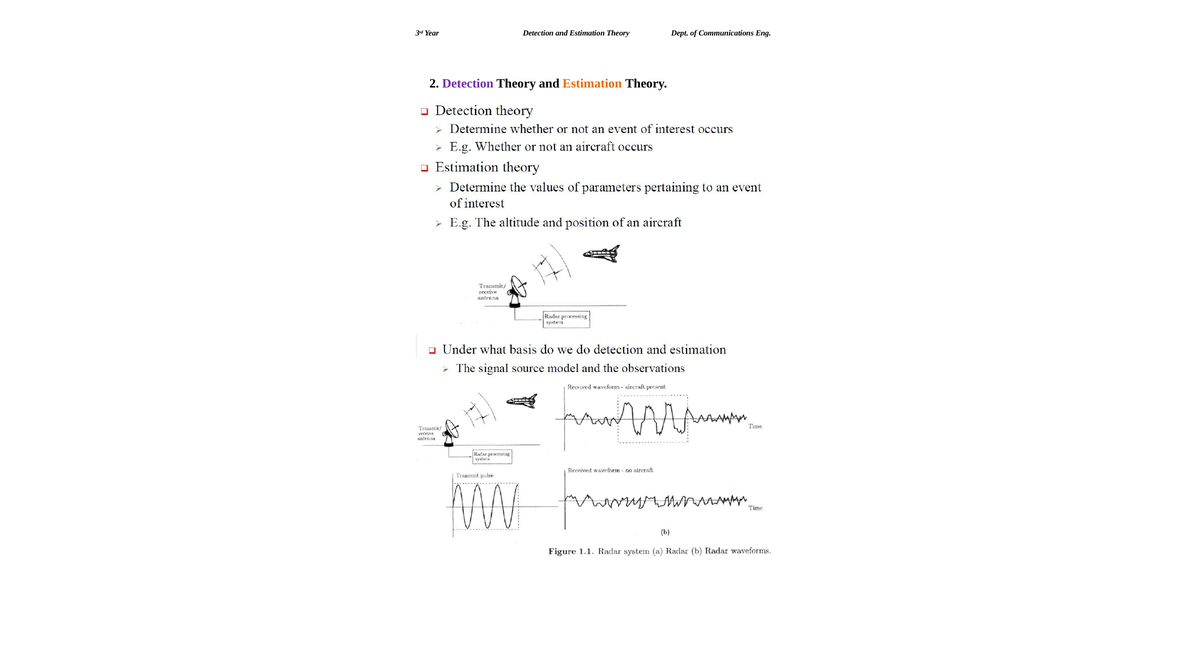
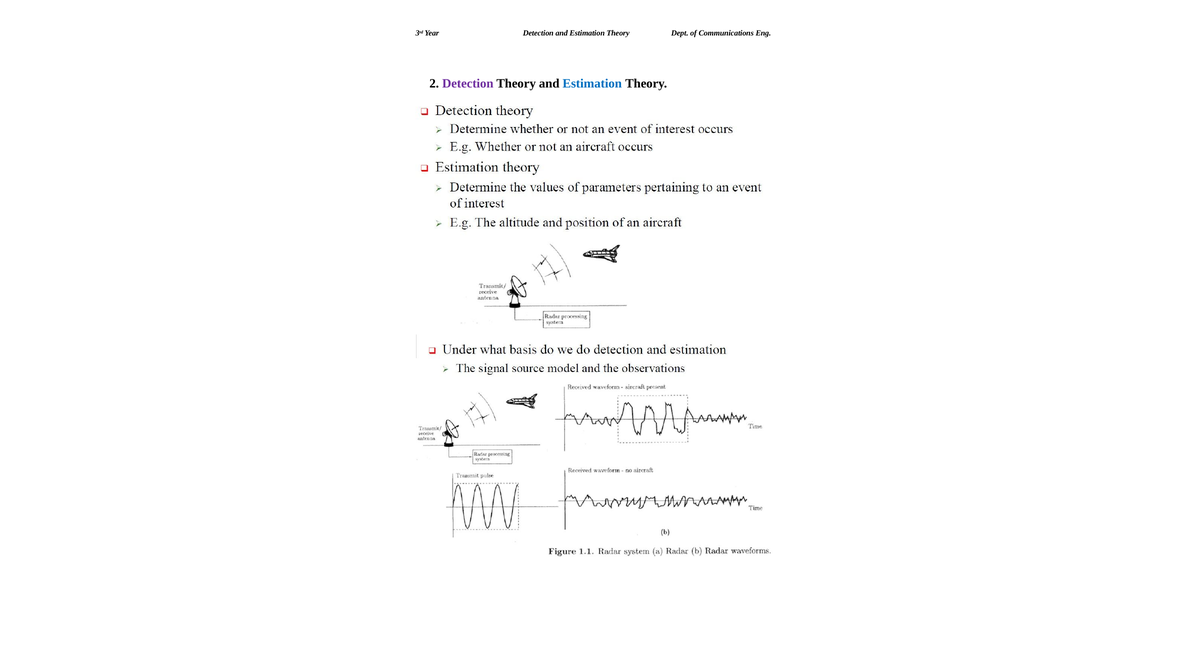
Estimation colour: orange -> blue (592, 84)
